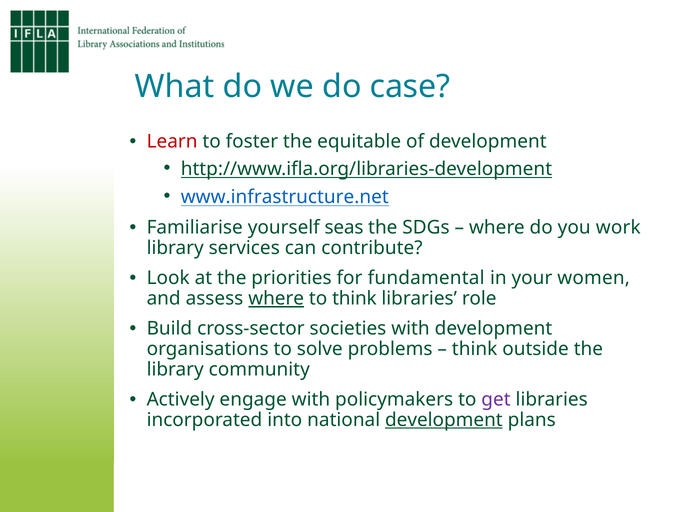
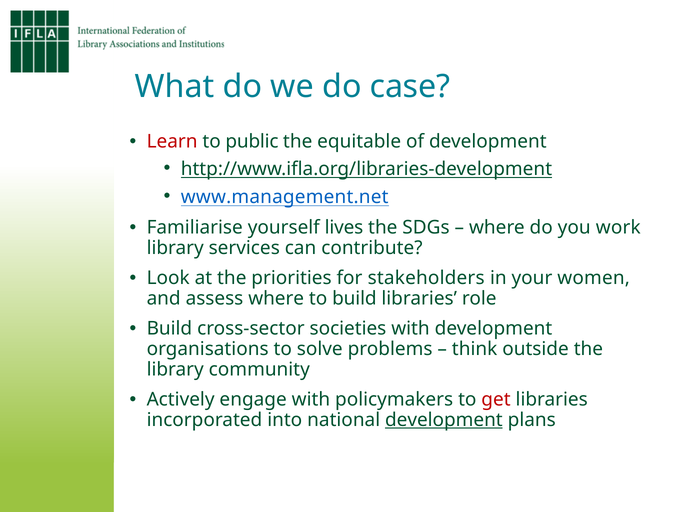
foster: foster -> public (252, 142)
www.infrastructure.net: www.infrastructure.net -> www.management.net (285, 197)
seas: seas -> lives (344, 228)
fundamental: fundamental -> stakeholders (426, 278)
where underline: present -> none (276, 299)
to think: think -> build (354, 299)
get colour: purple -> red (496, 400)
